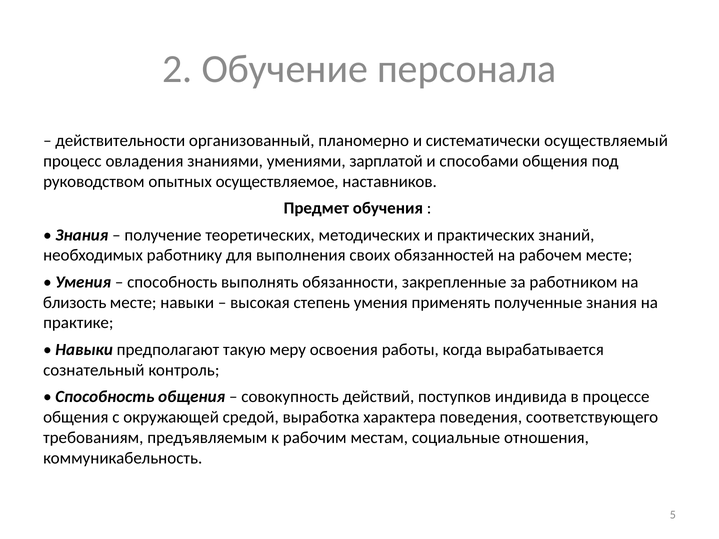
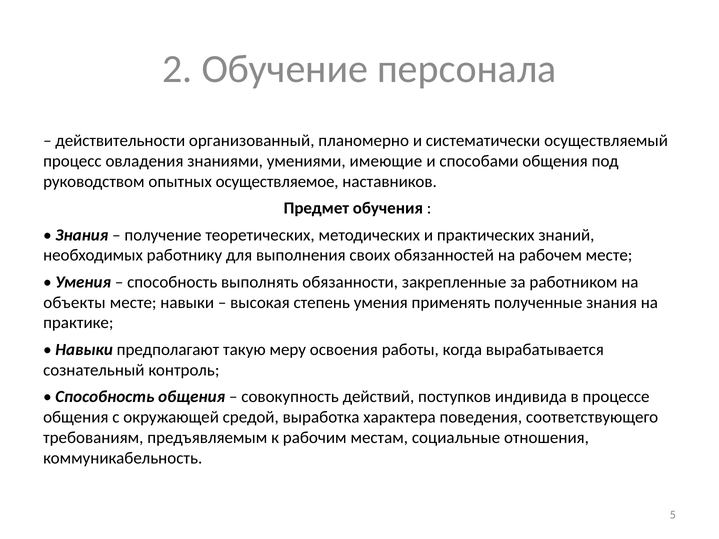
зарплатой: зарплатой -> имеющие (386, 161)
близость: близость -> объекты (74, 303)
